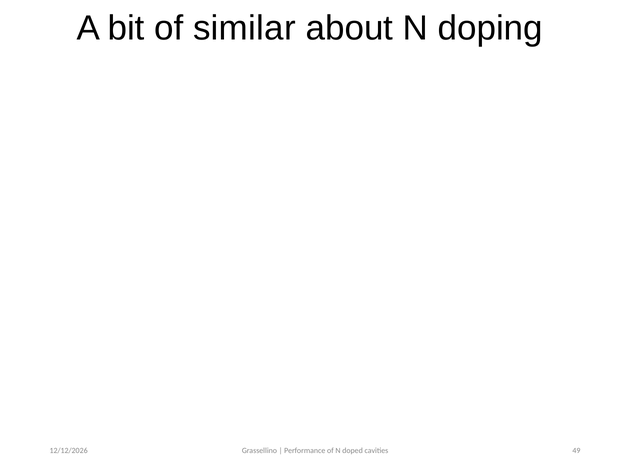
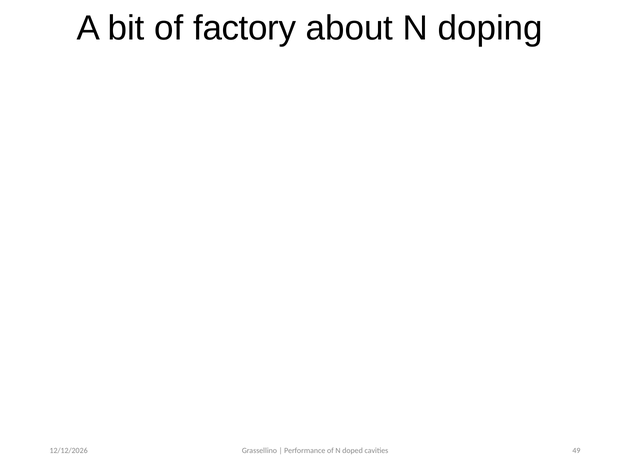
similar: similar -> factory (245, 28)
